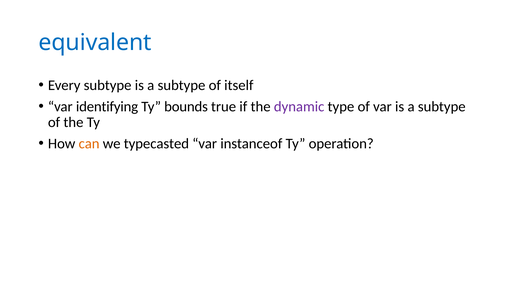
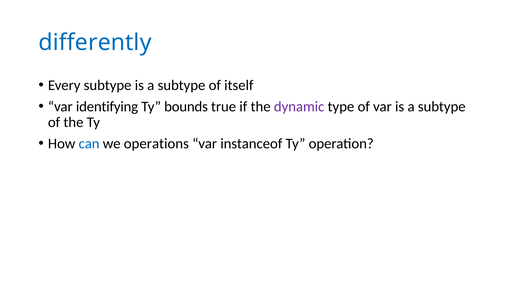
equivalent: equivalent -> differently (95, 42)
can colour: orange -> blue (89, 144)
typecasted: typecasted -> operations (156, 144)
